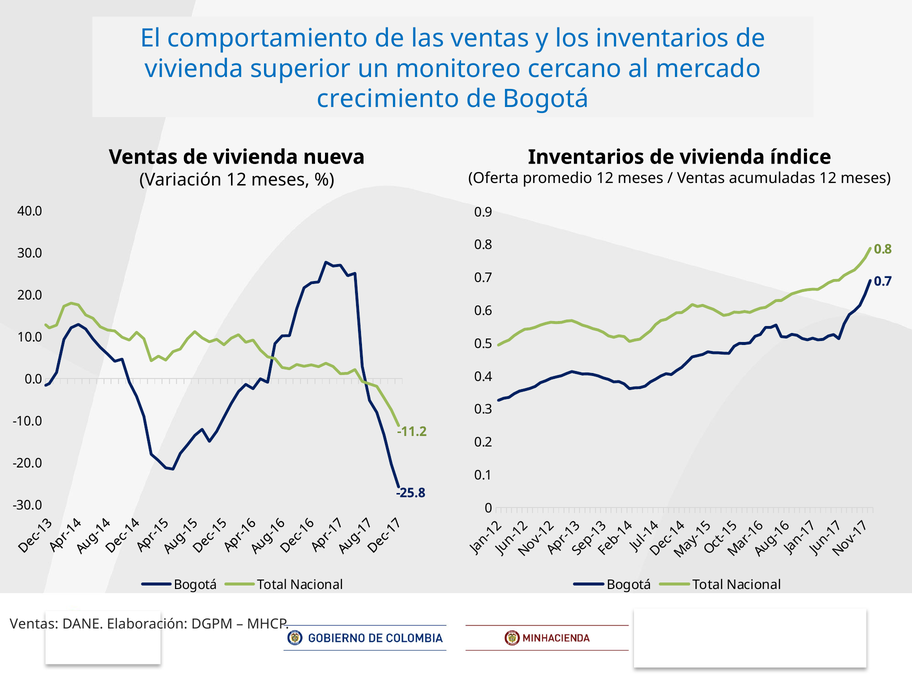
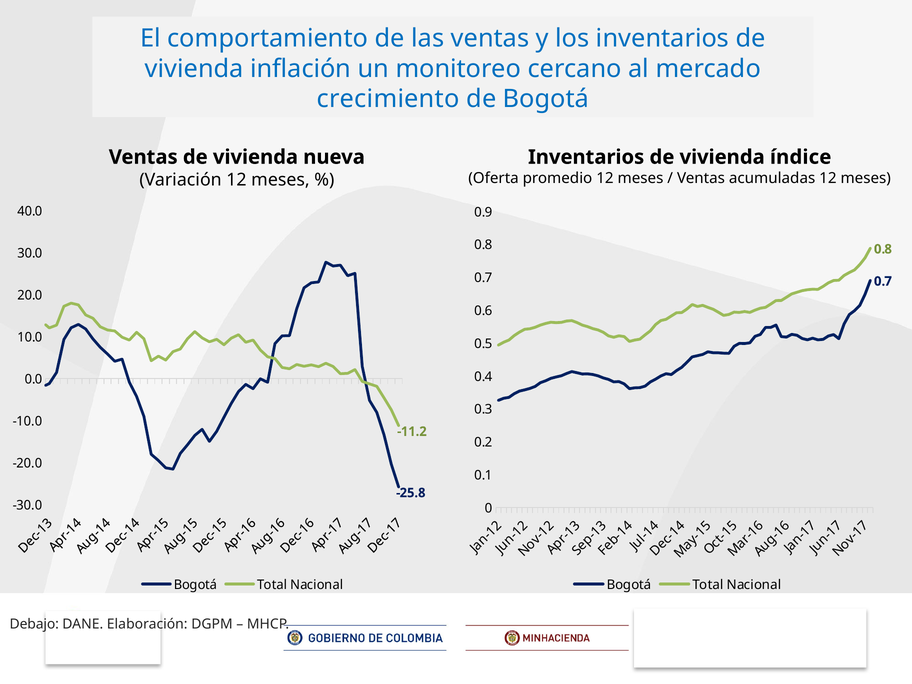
superior: superior -> inflación (301, 69)
Ventas: Ventas -> Debajo (34, 624)
